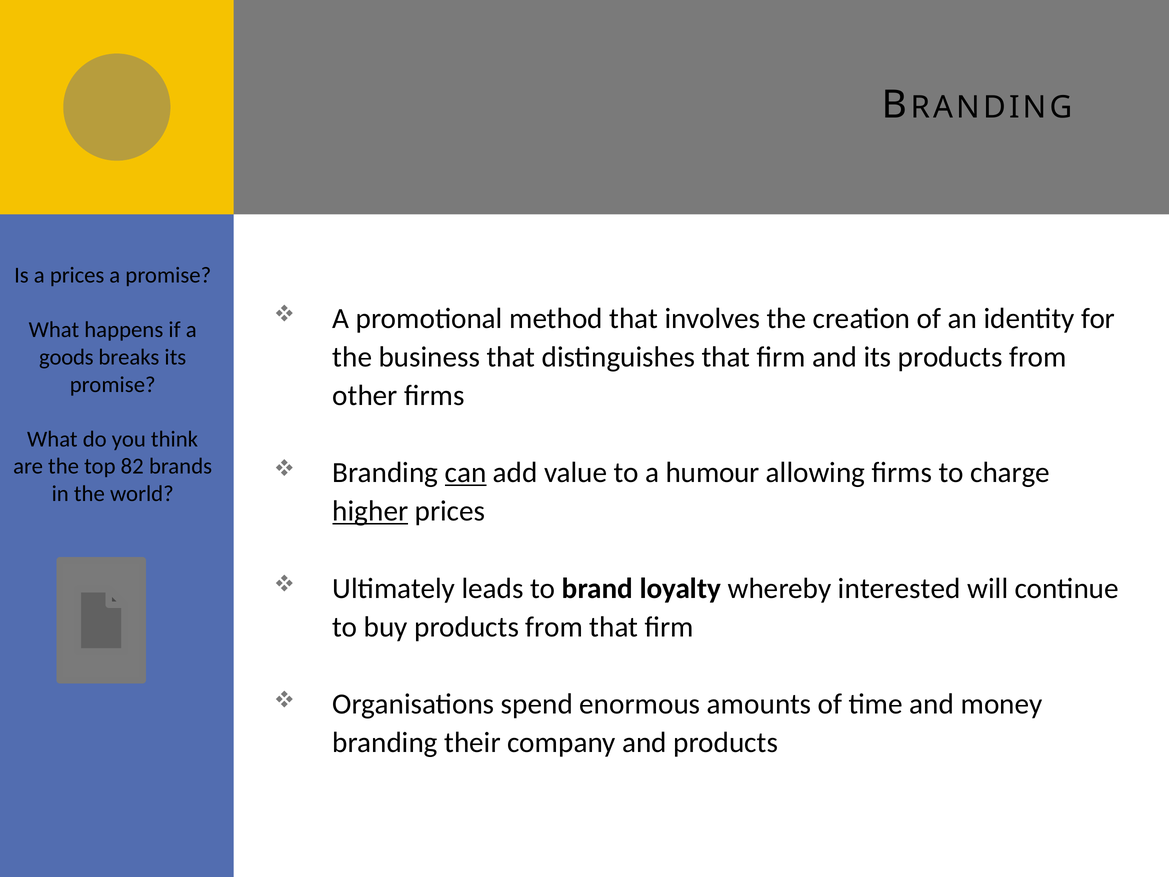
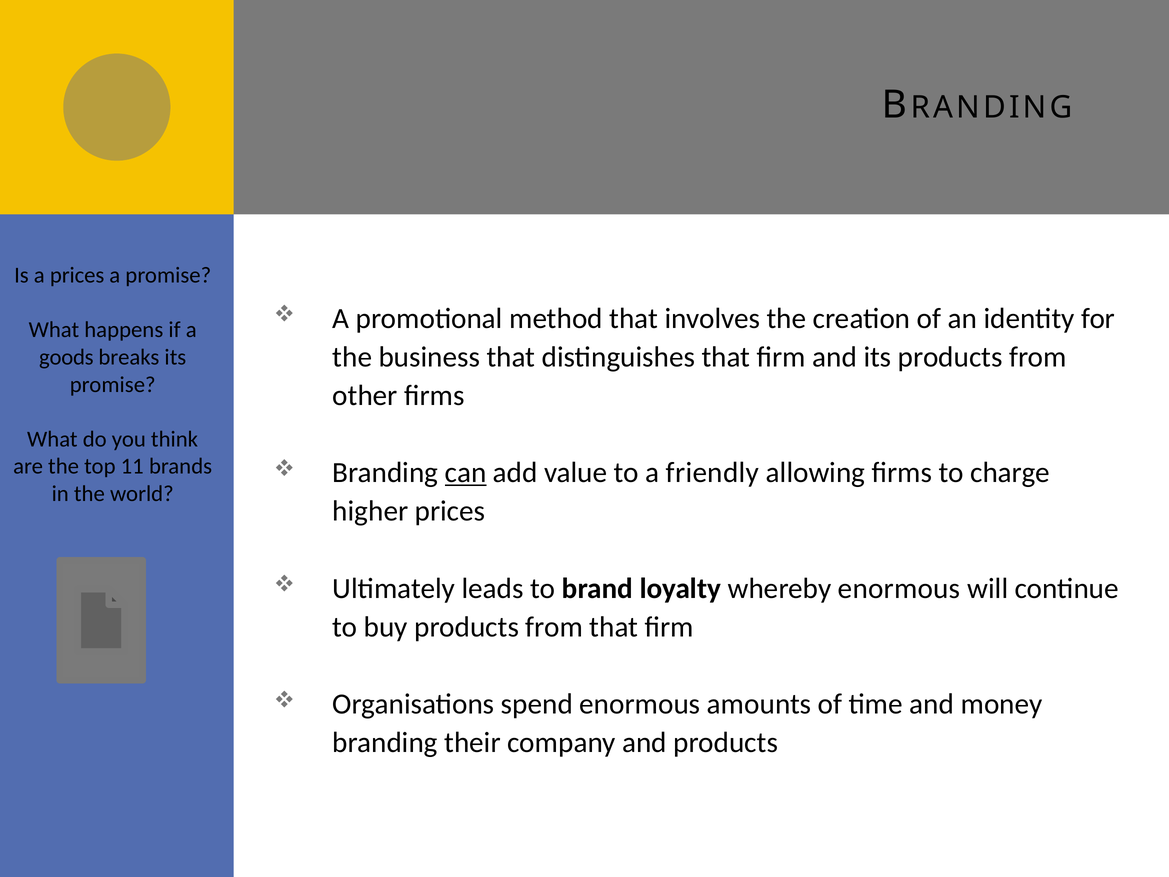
82: 82 -> 11 (132, 466)
humour: humour -> friendly (712, 473)
higher underline: present -> none (370, 511)
whereby interested: interested -> enormous (899, 588)
